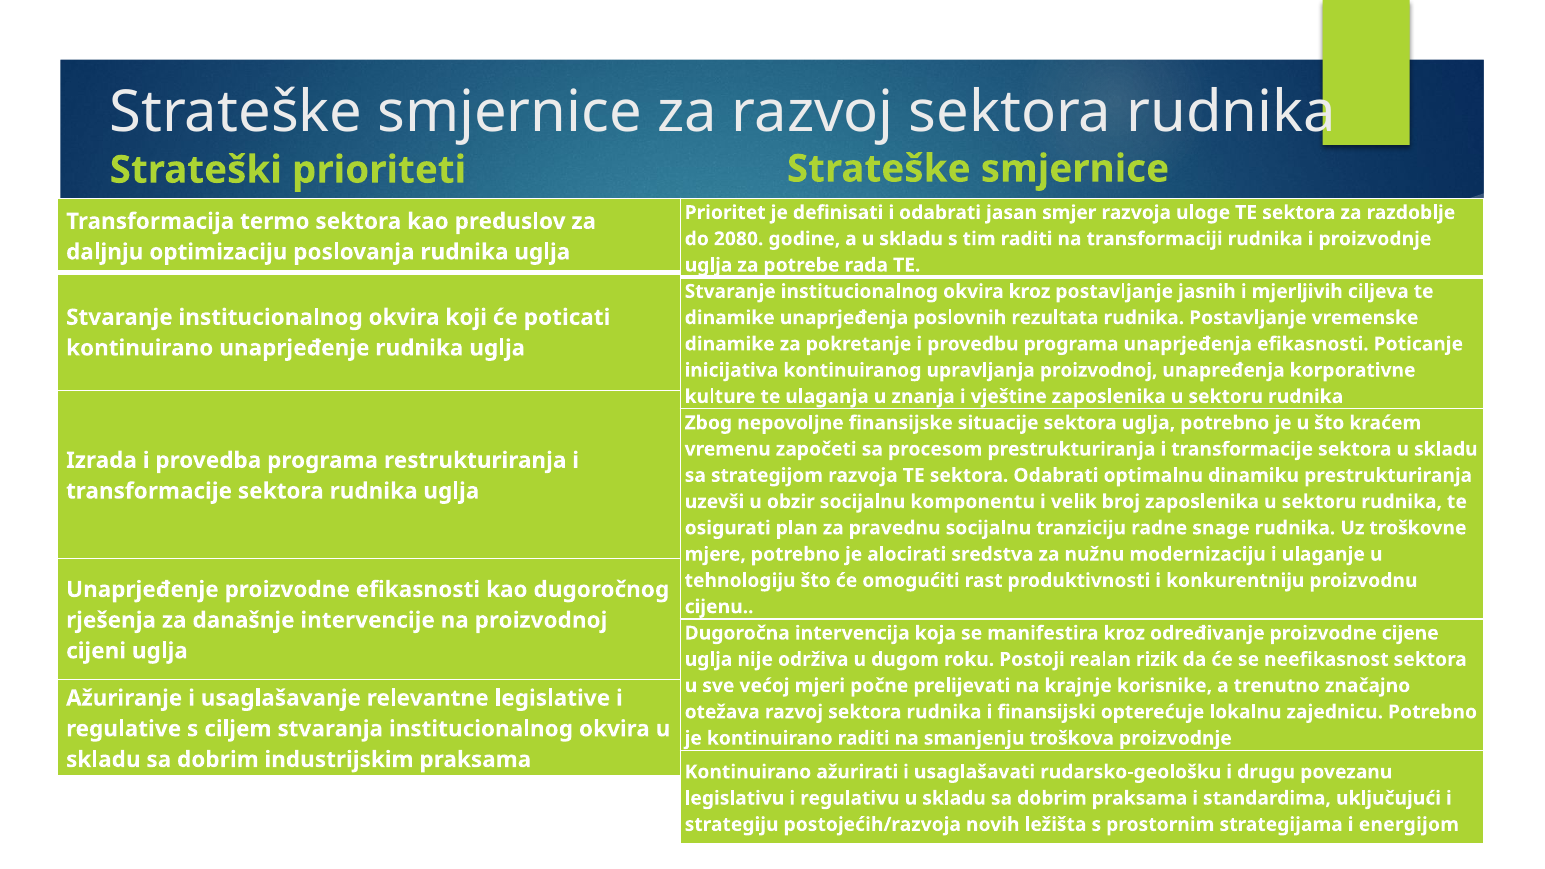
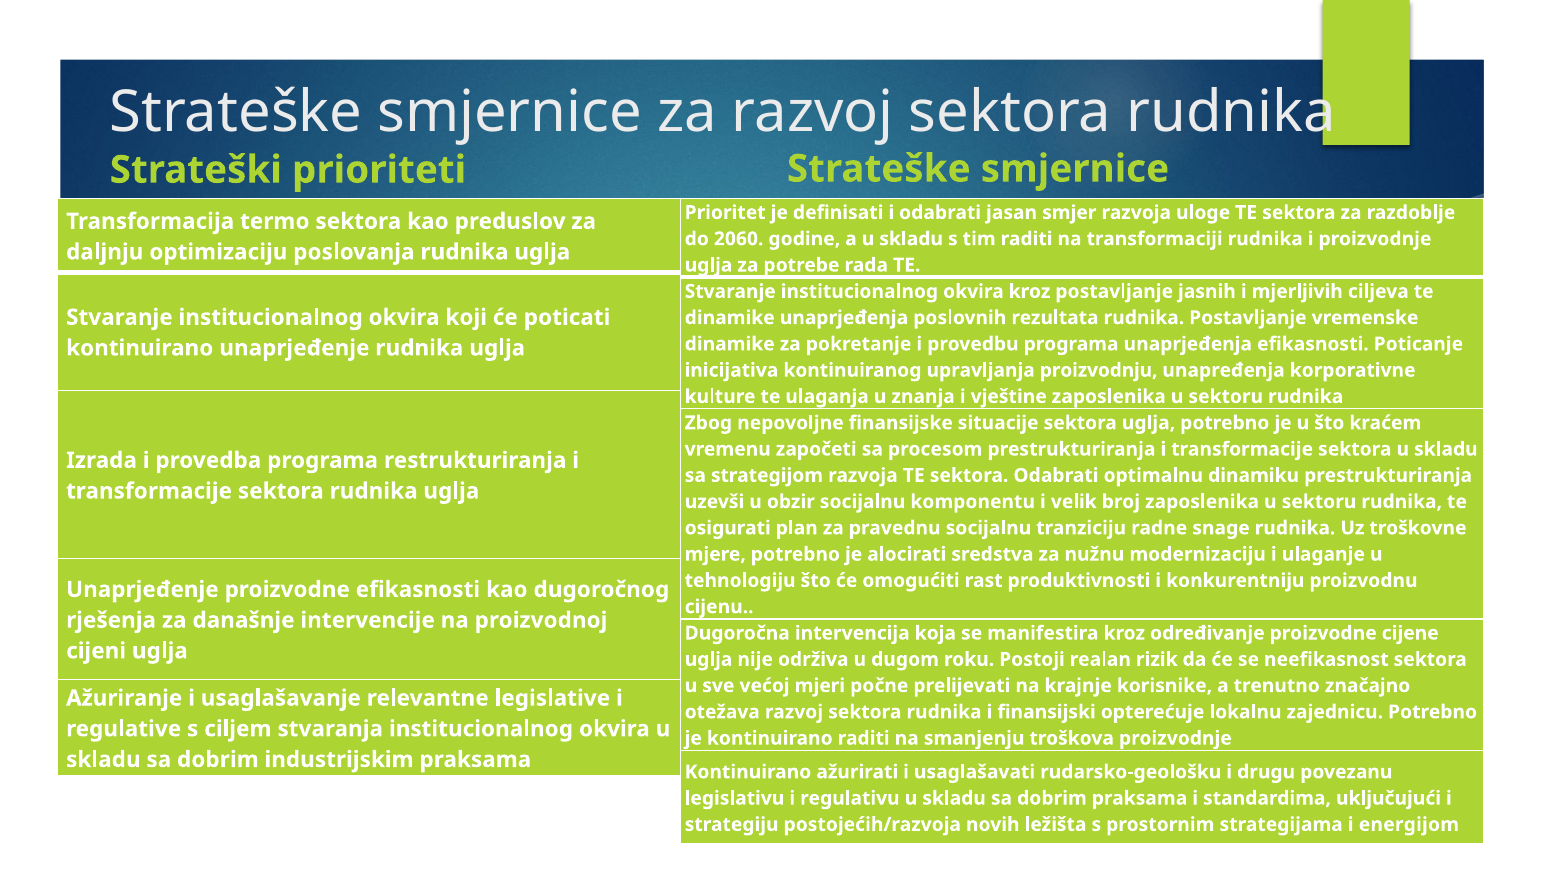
2080: 2080 -> 2060 (739, 239)
upravljanja proizvodnoj: proizvodnoj -> proizvodnju (1099, 370)
